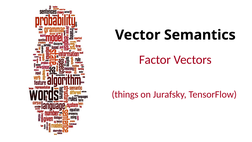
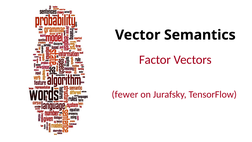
things: things -> fewer (125, 94)
